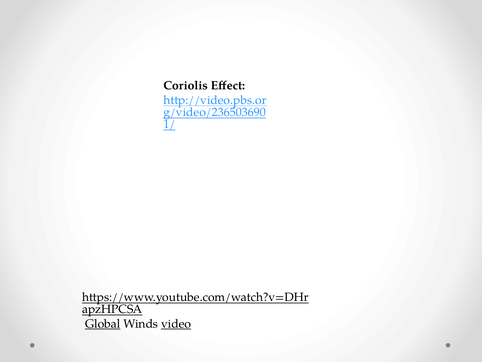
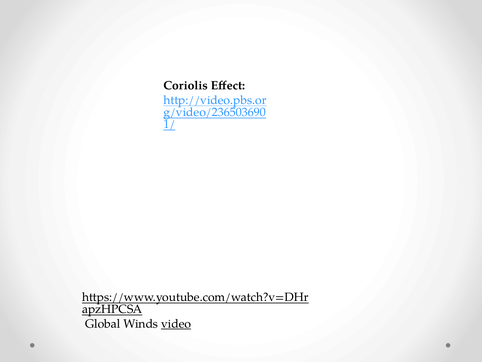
Global underline: present -> none (103, 323)
